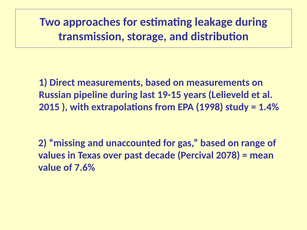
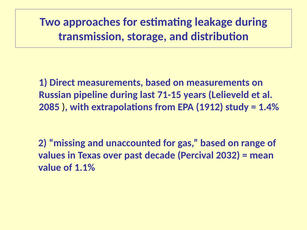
19-15: 19-15 -> 71-15 (169, 95)
2015: 2015 -> 2085 (49, 107)
1998: 1998 -> 1912 (210, 107)
2078: 2078 -> 2032 (228, 155)
7.6%: 7.6% -> 1.1% (85, 168)
